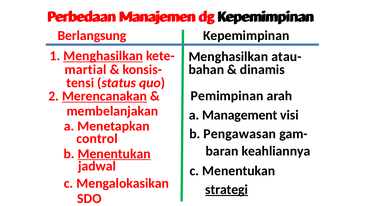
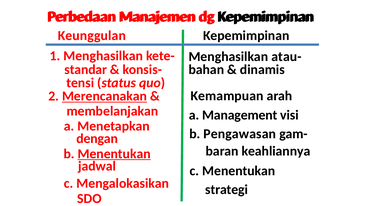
Berlangsung: Berlangsung -> Keunggulan (92, 36)
Menghasilkan underline: present -> none (103, 56)
martial: martial -> standar (86, 70)
Pemimpinan: Pemimpinan -> Kemampuan (227, 96)
control: control -> dengan (97, 139)
strategi underline: present -> none (227, 189)
